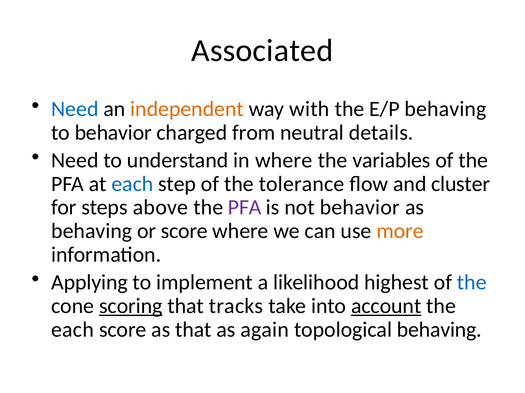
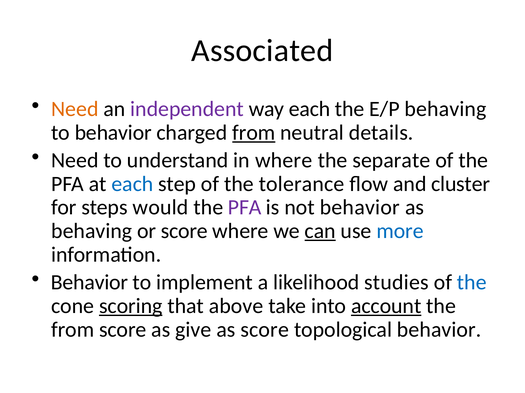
Need colour: blue -> orange (75, 109)
independent colour: orange -> purple (187, 109)
way with: with -> each (310, 109)
from underline: none -> present (254, 133)
variables: variables -> separate (391, 161)
above: above -> would (161, 208)
can underline: none -> present (320, 231)
more colour: orange -> blue (400, 231)
Applying: Applying -> Behavior (90, 283)
highest: highest -> studies (396, 283)
tracks: tracks -> above (236, 307)
each: each -> from (73, 330)
as that: that -> give (193, 330)
as again: again -> score (265, 330)
topological behaving: behaving -> behavior (439, 330)
